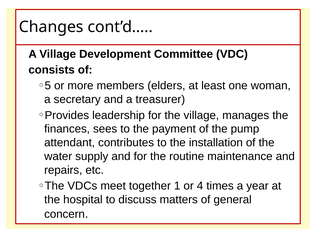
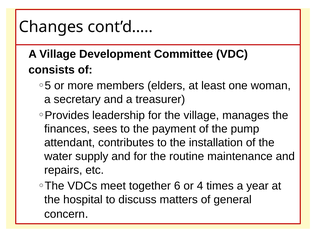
1: 1 -> 6 (177, 186)
